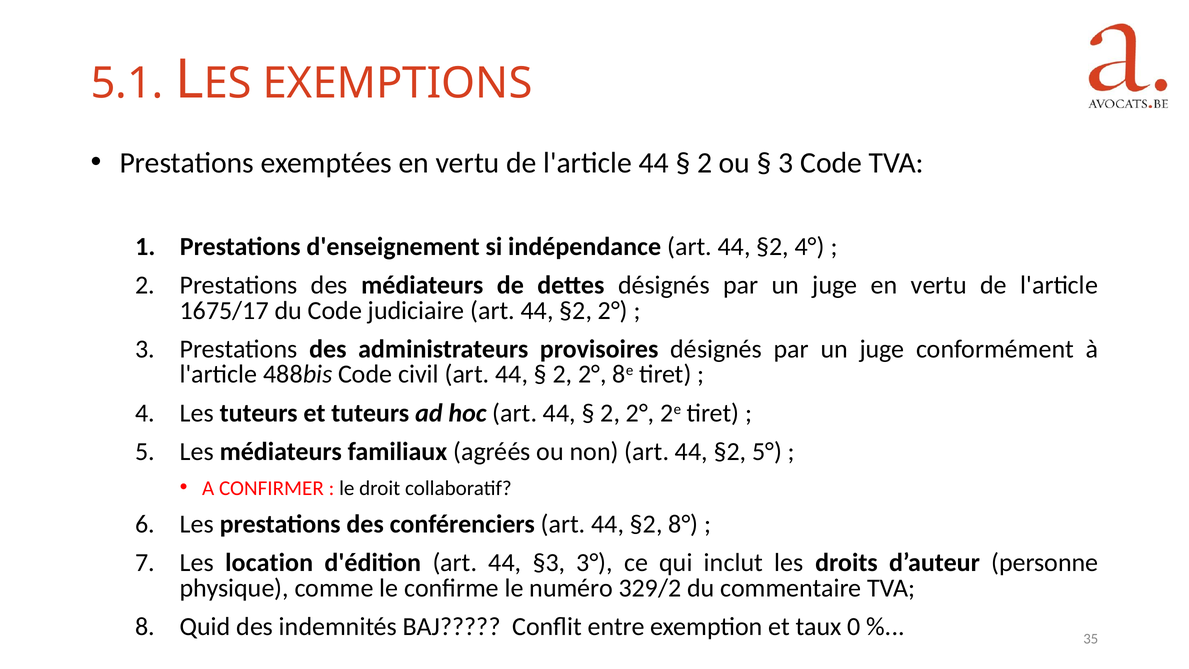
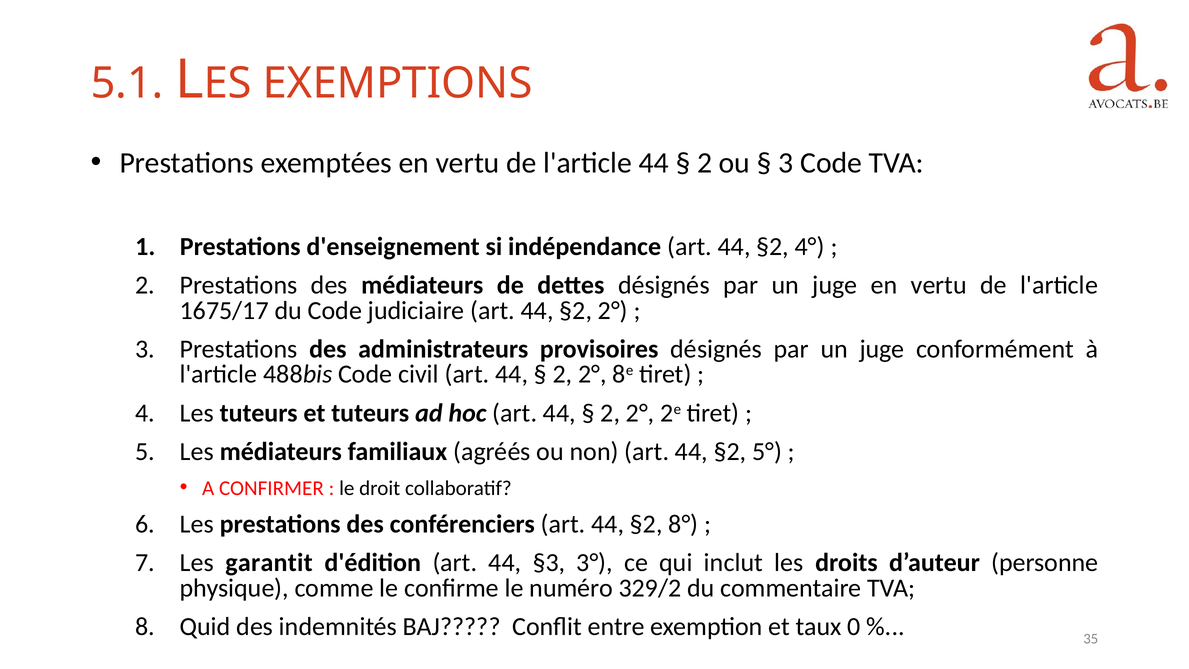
location: location -> garantit (269, 563)
